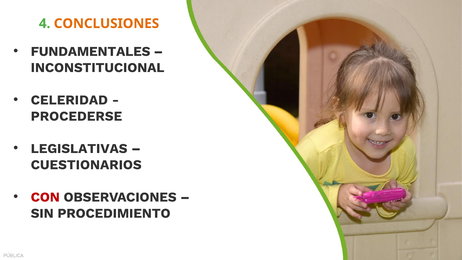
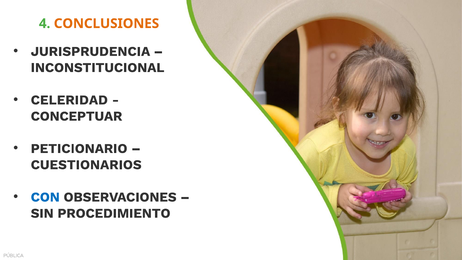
FUNDAMENTALES: FUNDAMENTALES -> JURISPRUDENCIA (90, 51)
PROCEDERSE: PROCEDERSE -> CONCEPTUAR (77, 116)
LEGISLATIVAS: LEGISLATIVAS -> PETICIONARIO (79, 148)
CON colour: red -> blue (45, 197)
